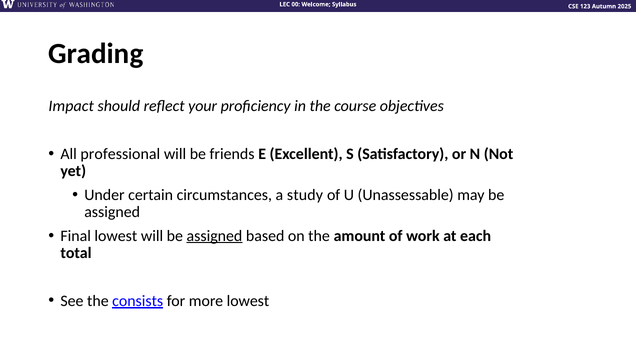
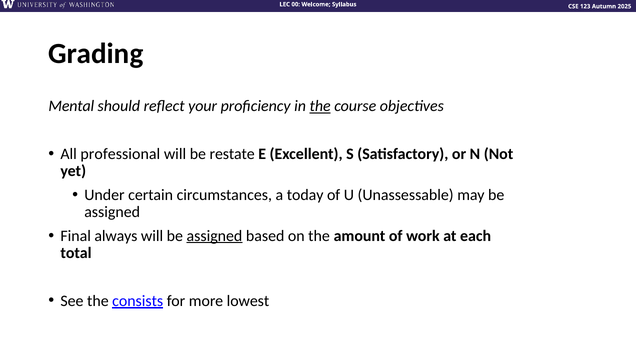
Impact: Impact -> Mental (71, 106)
the underline: none -> present (320, 106)
friends: friends -> restate (232, 154)
study: study -> today (305, 195)
Final lowest: lowest -> always (116, 236)
